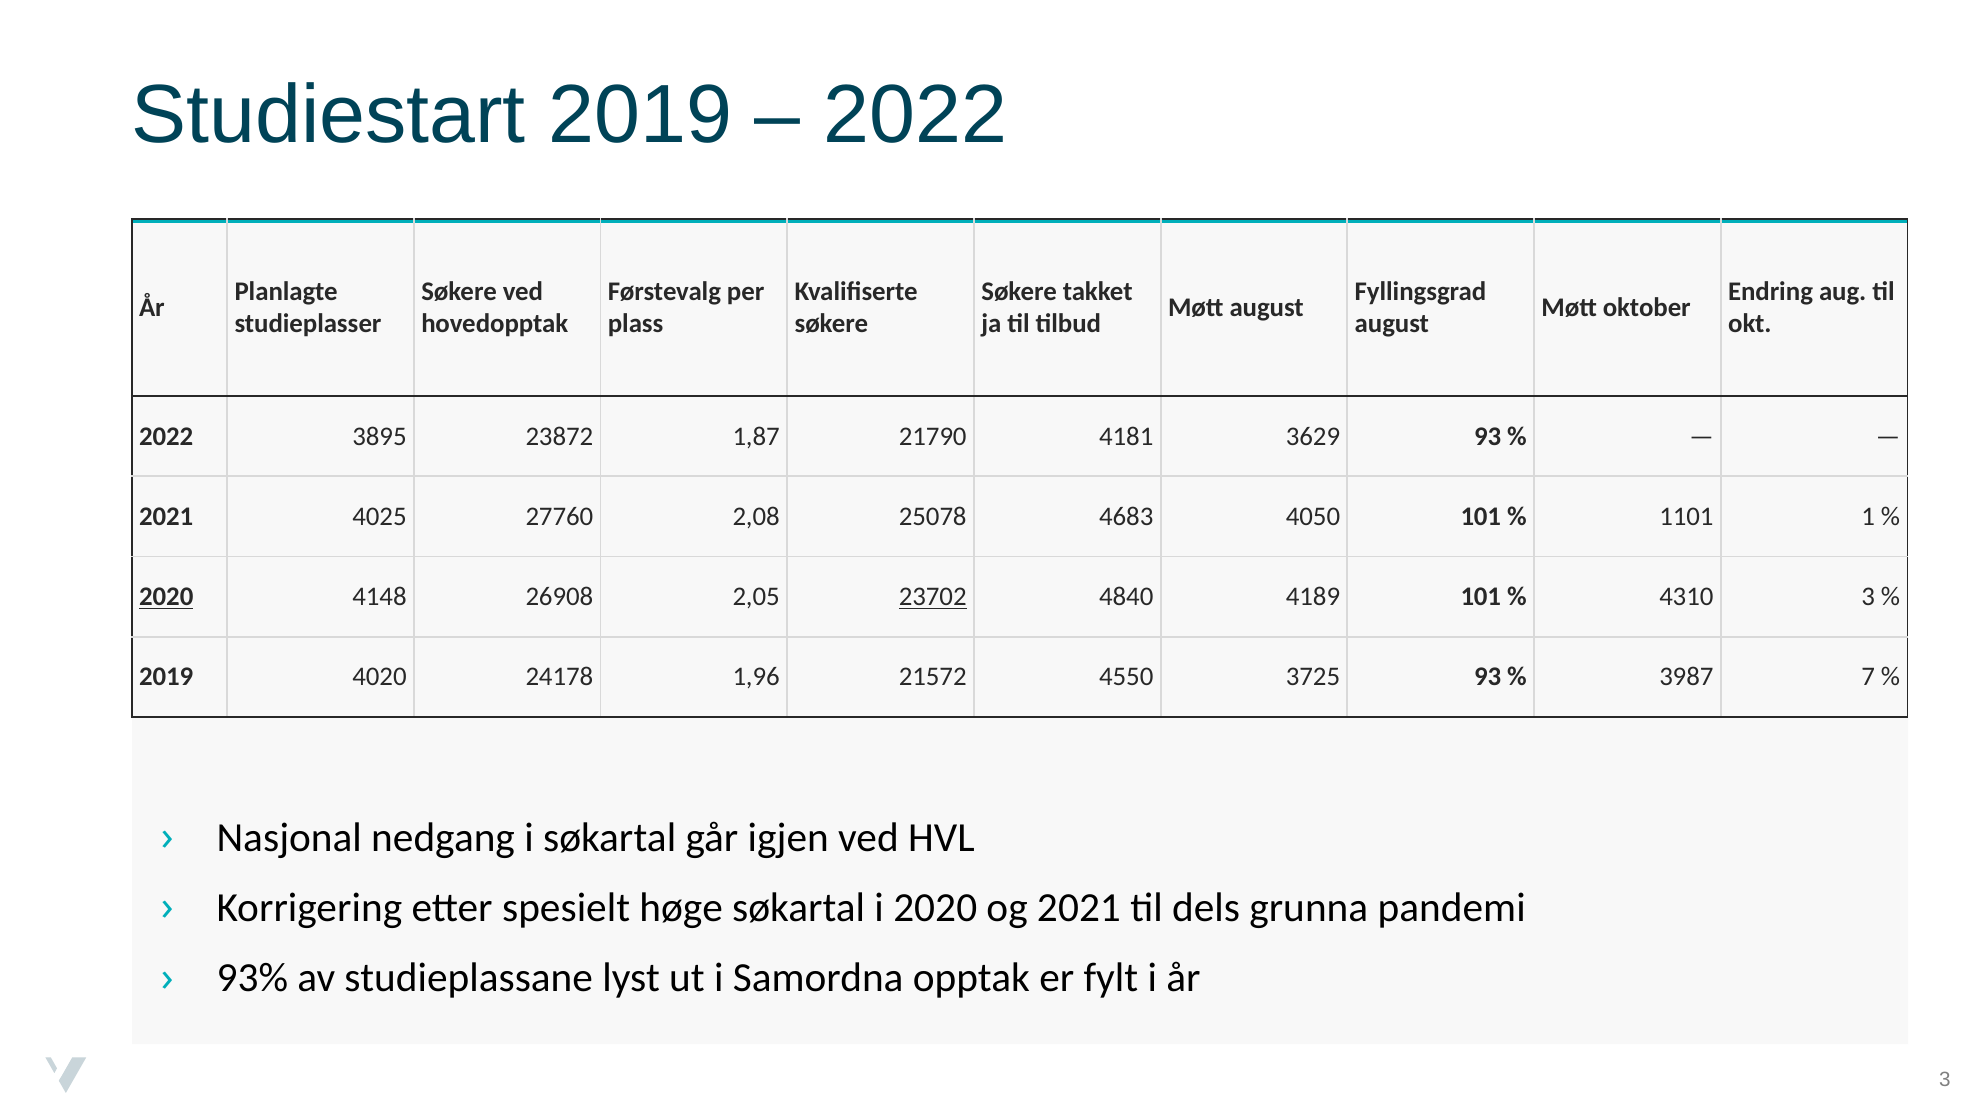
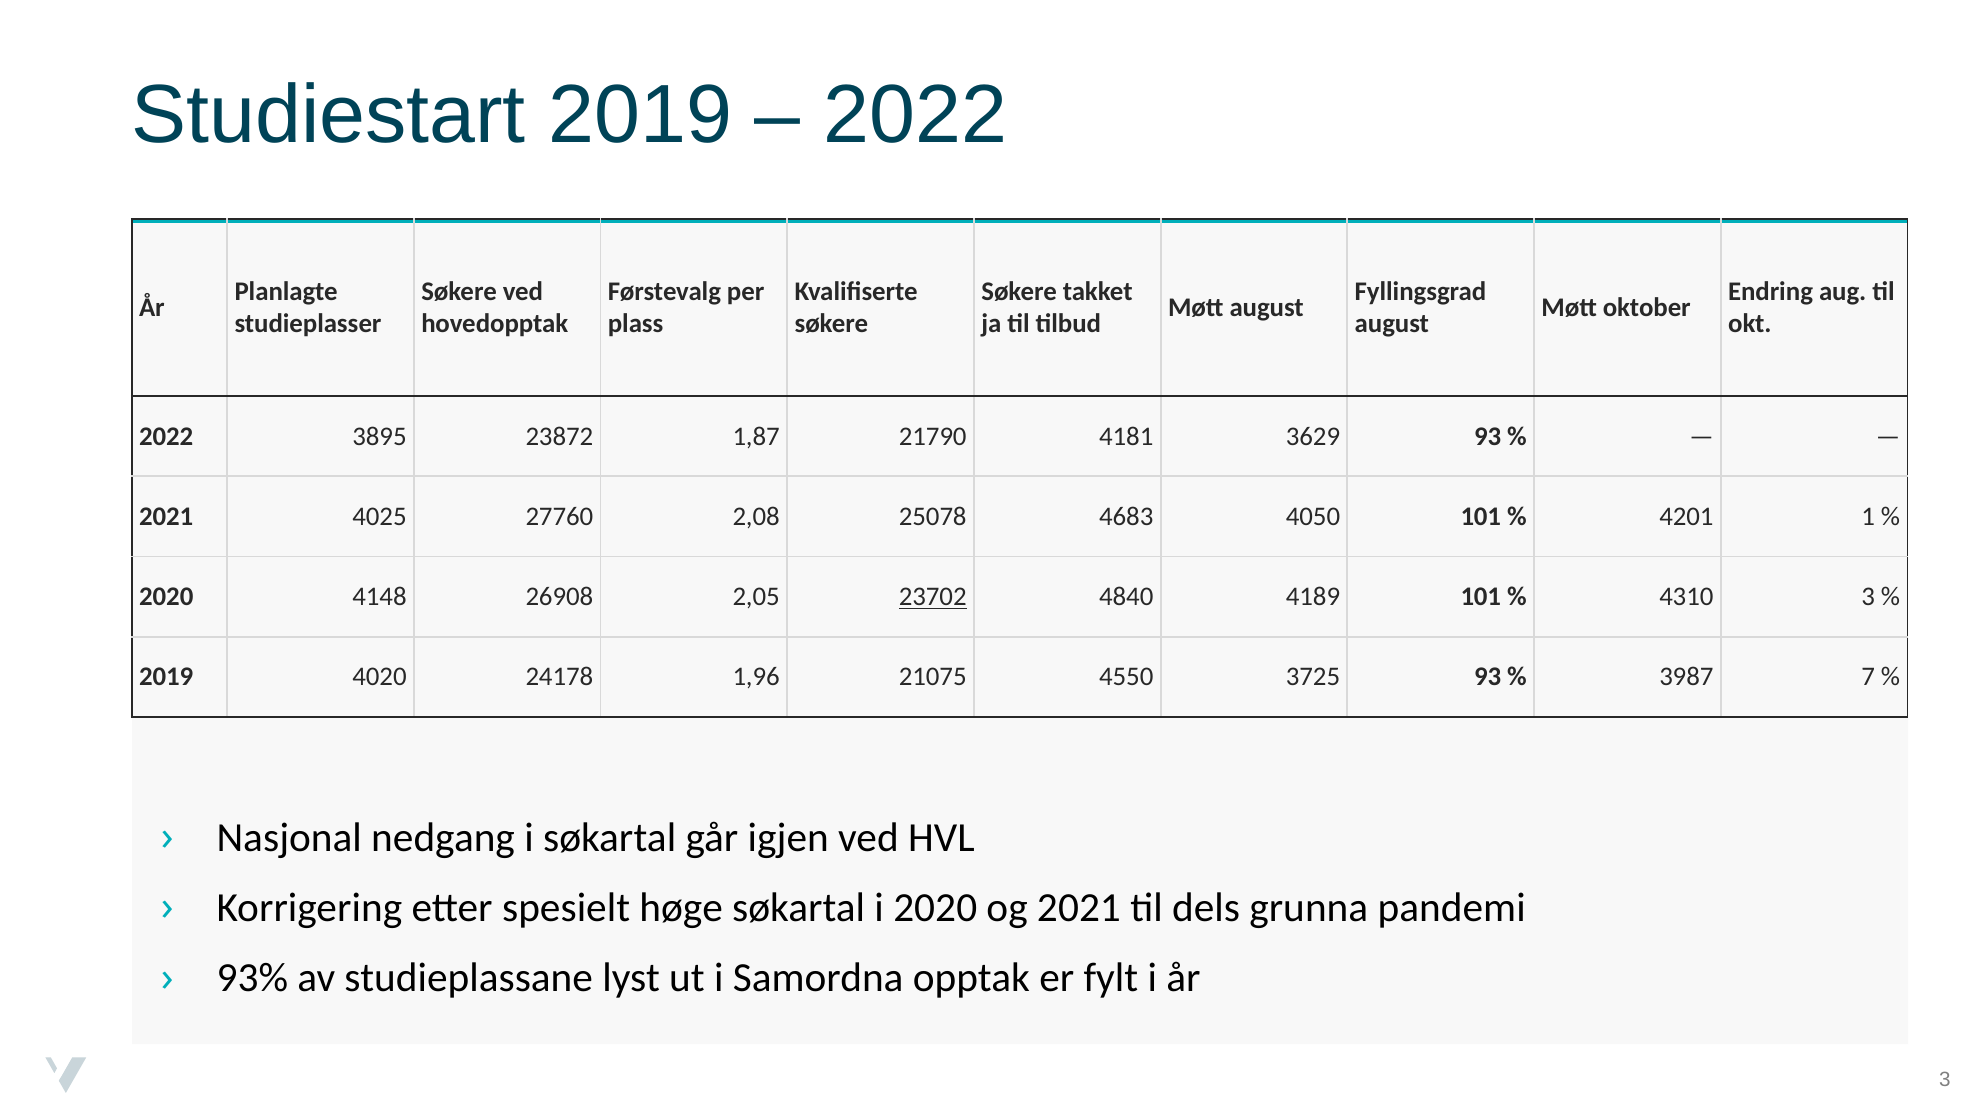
1101: 1101 -> 4201 (1686, 516)
2020 underline: present -> none (166, 597)
21572: 21572 -> 21075 (933, 677)
